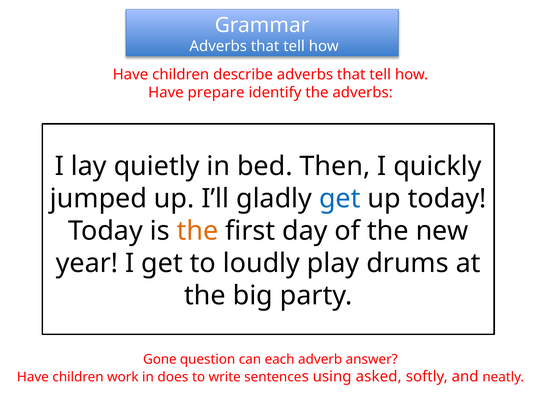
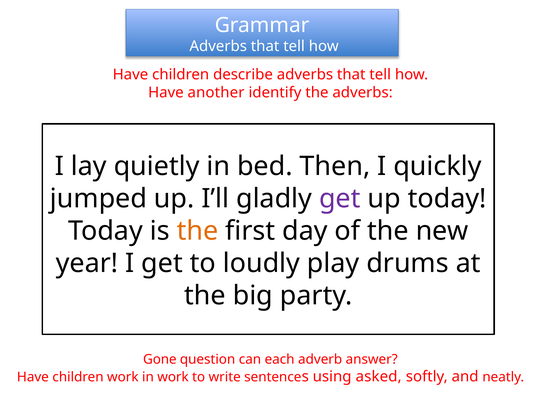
prepare: prepare -> another (216, 93)
get colour: blue -> purple (340, 199)
in does: does -> work (173, 377)
